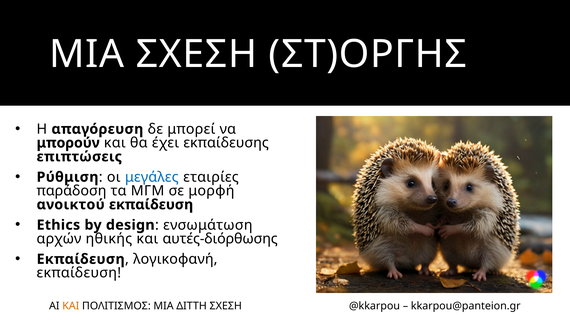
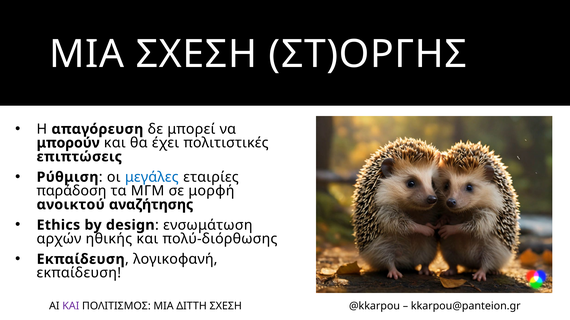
εκπαίδευσης: εκπαίδευσης -> πολιτιστικές (226, 143)
ανοικτού εκπαίδευση: εκπαίδευση -> αναζήτησης (151, 205)
αυτές-διόρθωσης: αυτές-διόρθωσης -> πολύ-διόρθωσης (220, 239)
ΚΑΙ colour: orange -> purple (71, 306)
